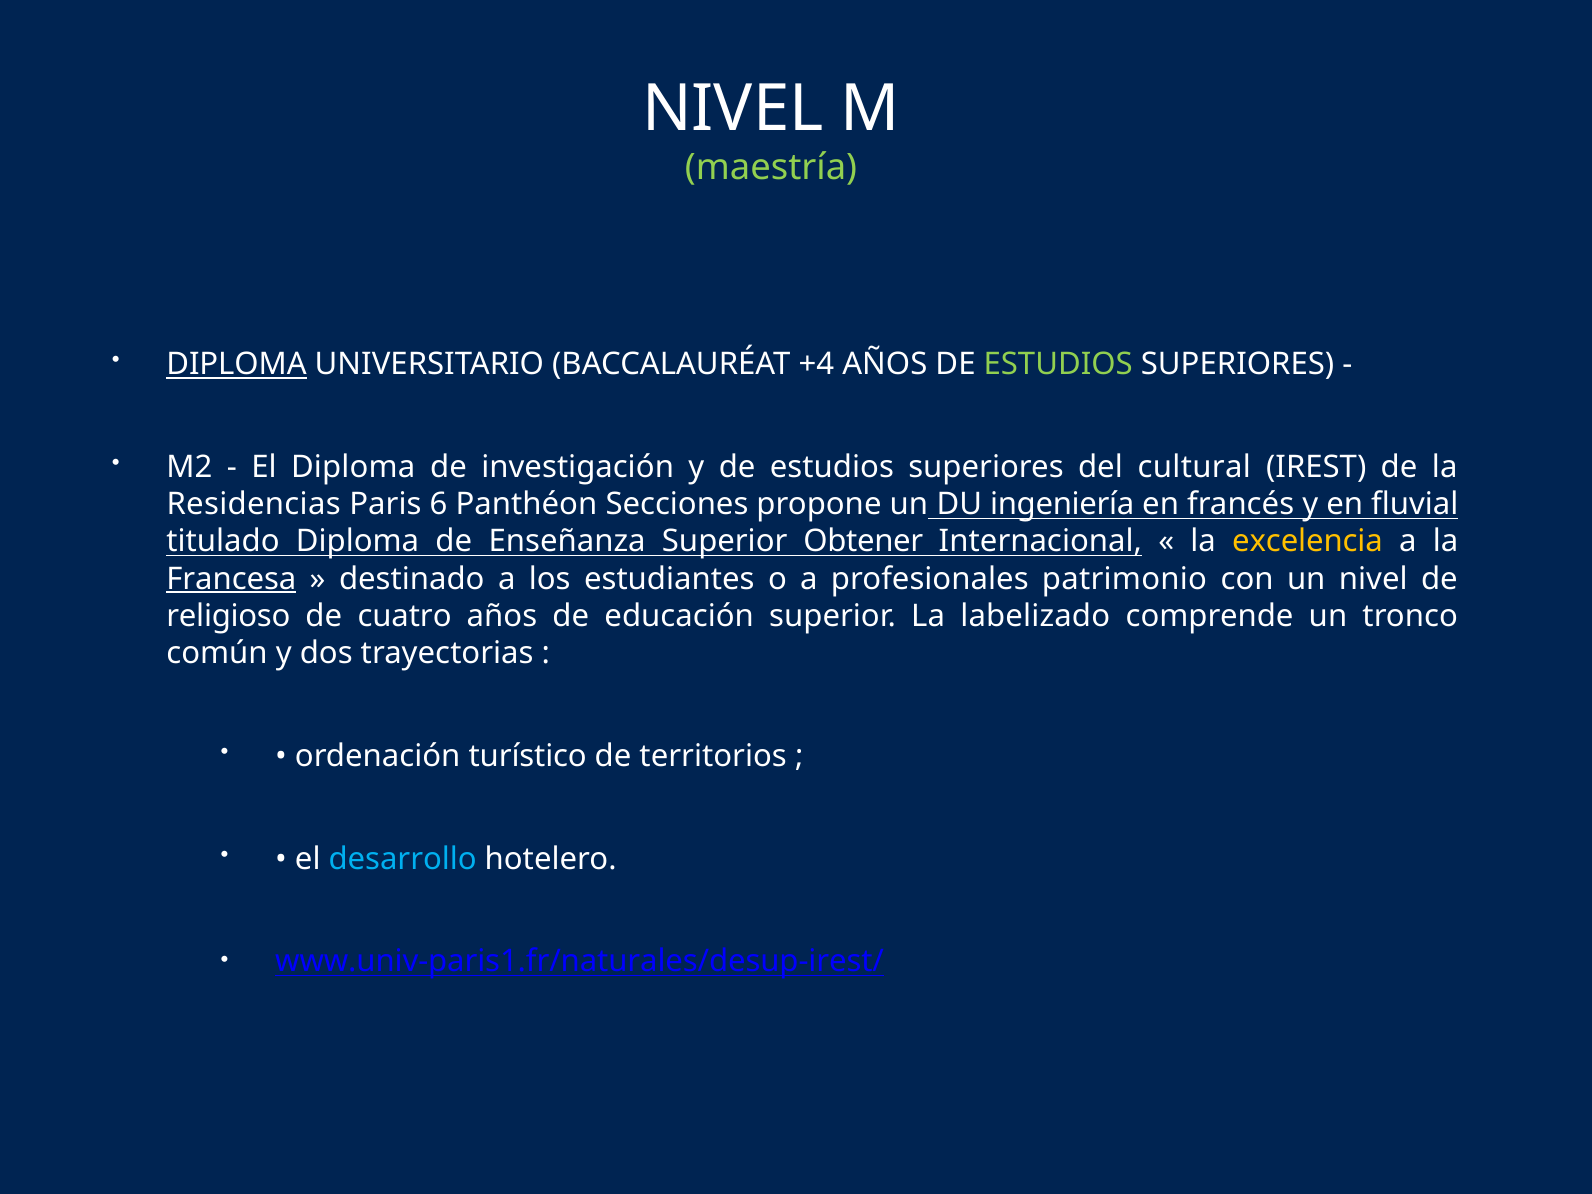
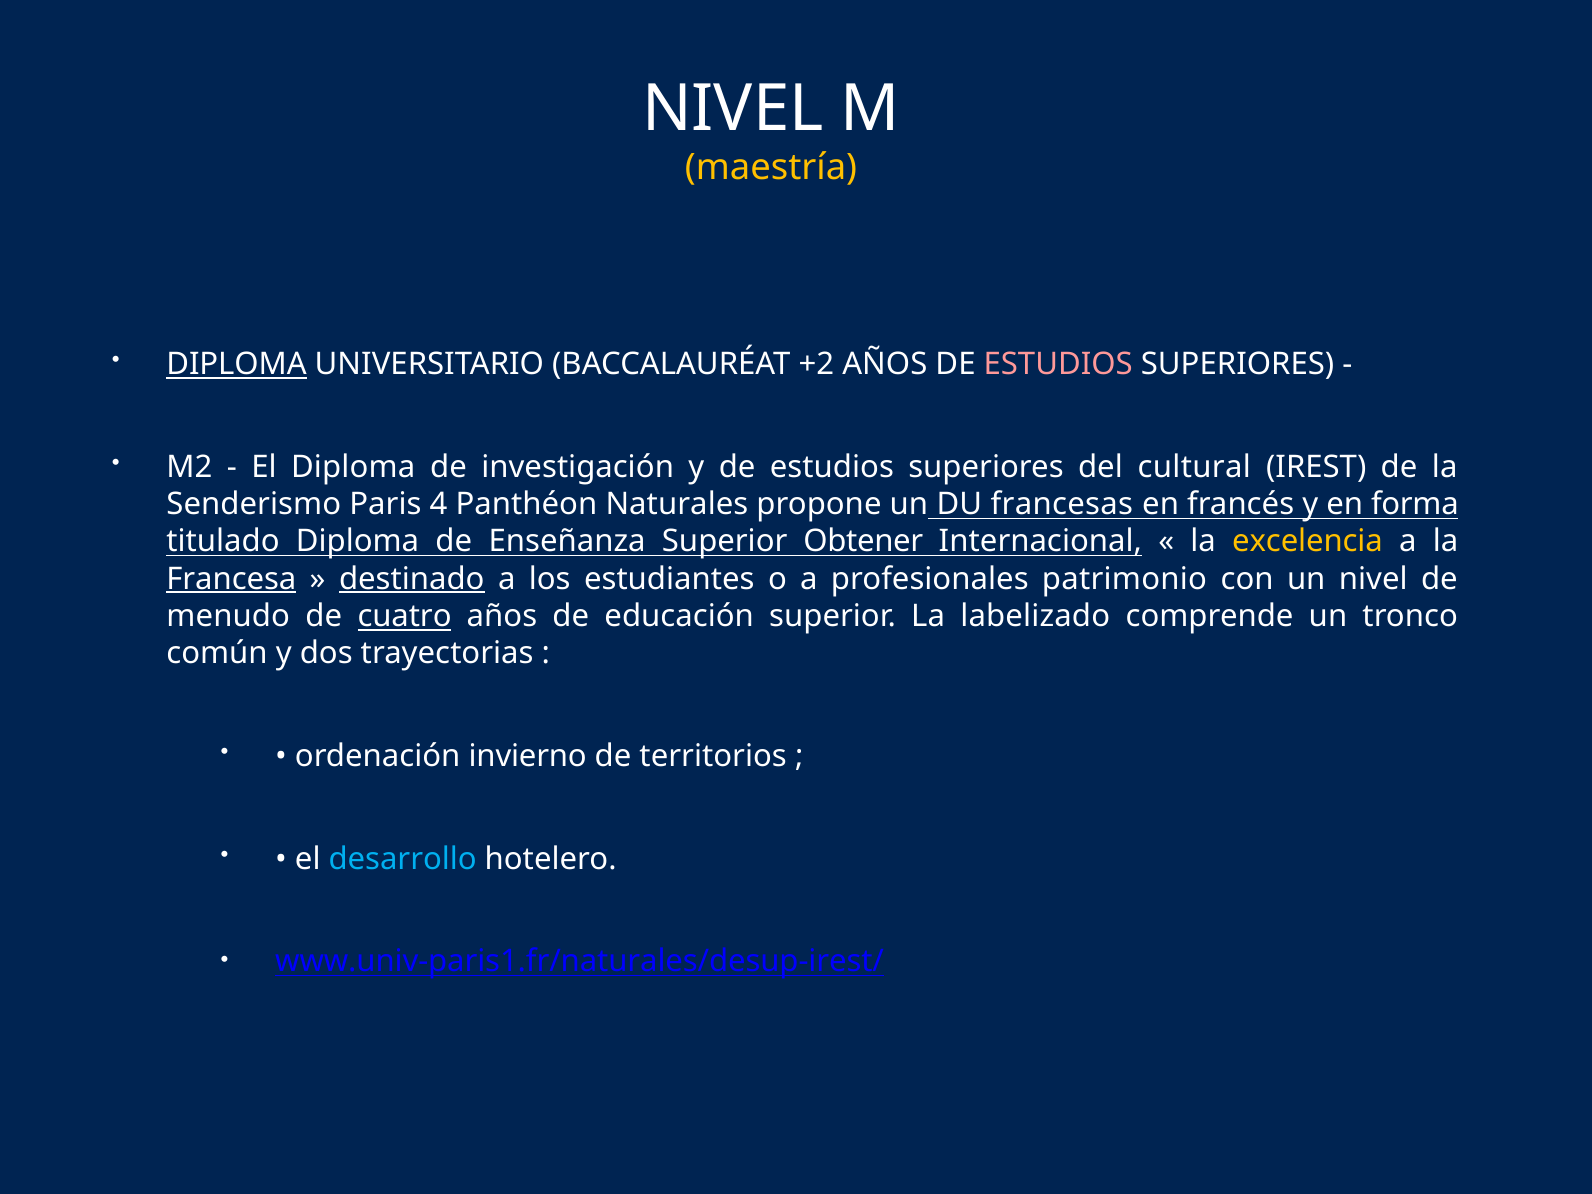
maestría colour: light green -> yellow (771, 168)
+4: +4 -> +2 (816, 364)
ESTUDIOS colour: light green -> pink (1058, 364)
Residencias: Residencias -> Senderismo (254, 504)
6: 6 -> 4 (439, 504)
Secciones: Secciones -> Naturales (677, 504)
ingeniería: ingeniería -> francesas (1062, 504)
fluvial: fluvial -> forma (1415, 504)
destinado underline: none -> present (412, 579)
religioso: religioso -> menudo (228, 616)
cuatro underline: none -> present (405, 616)
turístico: turístico -> invierno (528, 756)
